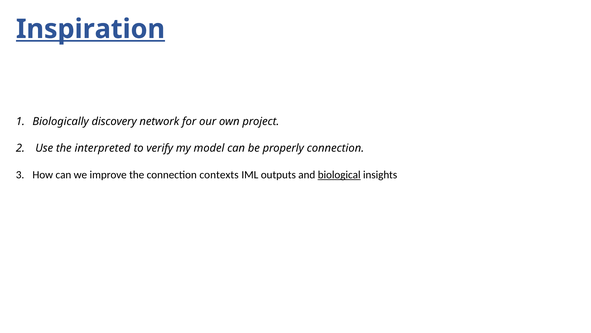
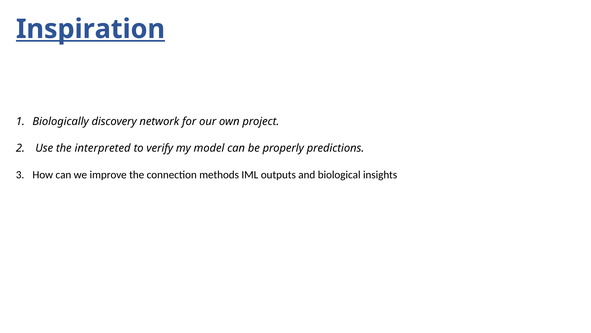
properly connection: connection -> predictions (335, 148)
contexts: contexts -> methods (219, 175)
biological underline: present -> none (339, 175)
